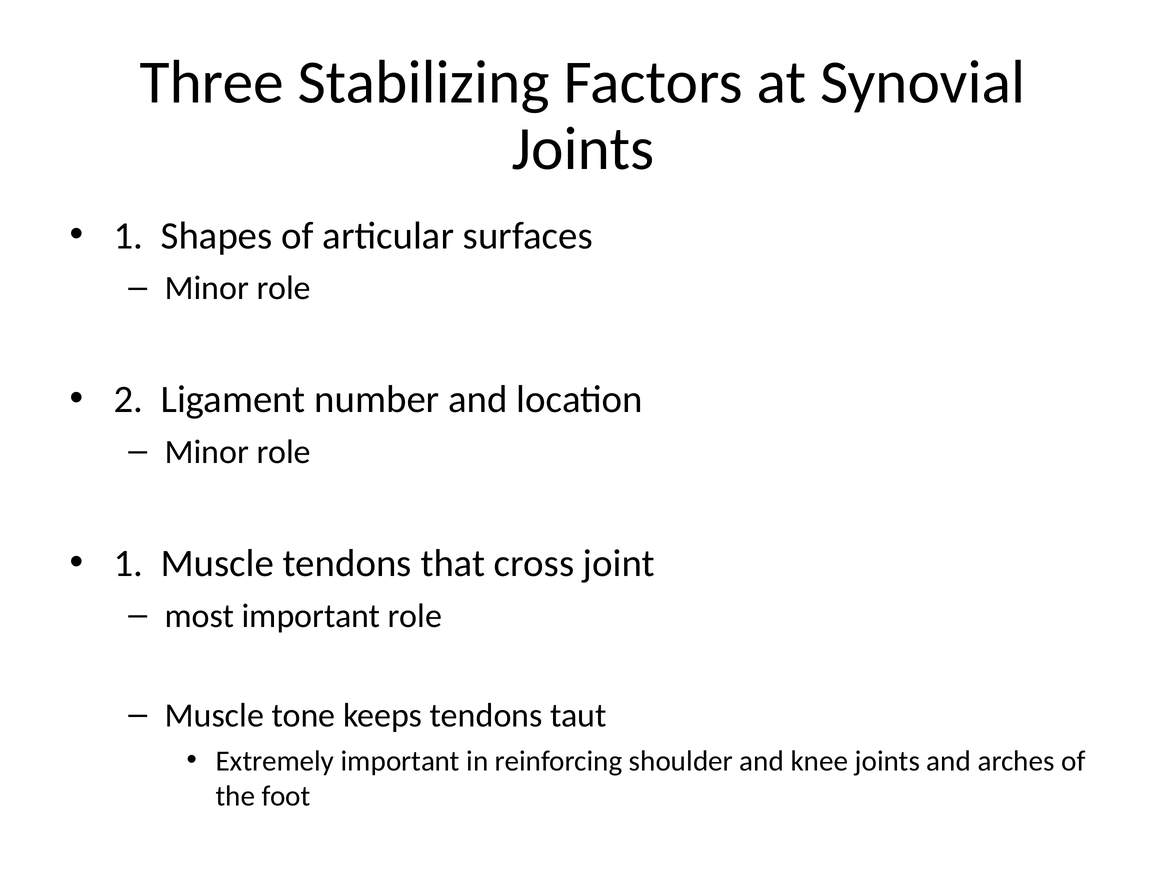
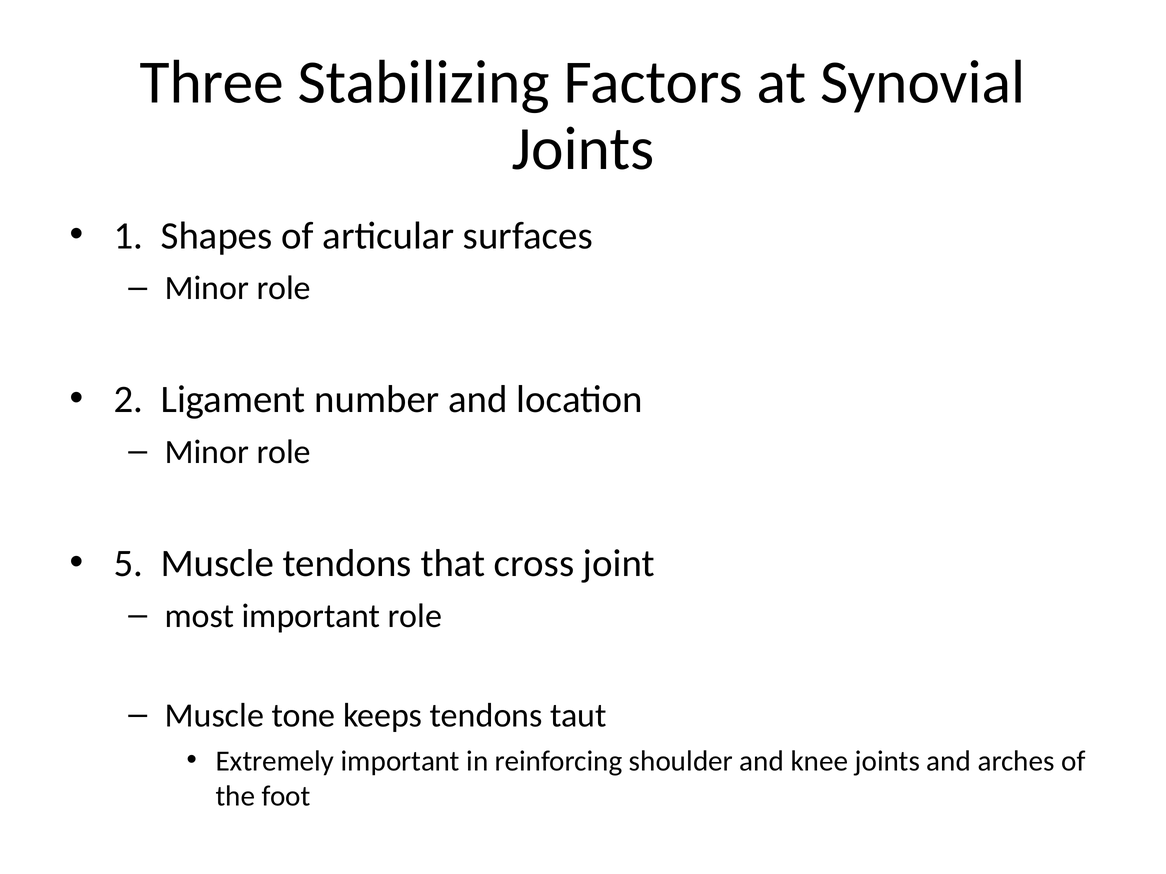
1: 1 -> 5 (128, 564)
